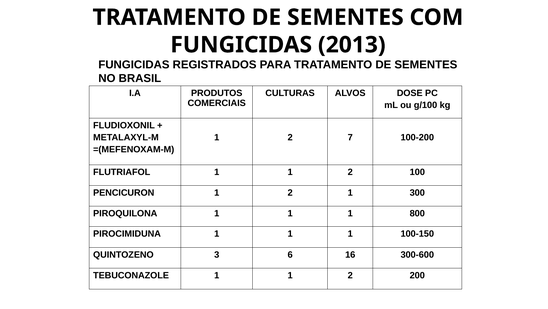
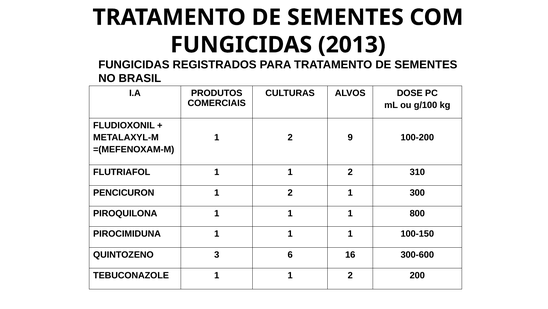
7: 7 -> 9 (350, 137)
100: 100 -> 310 (417, 172)
